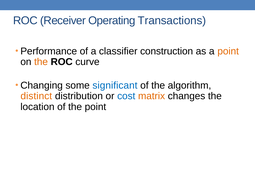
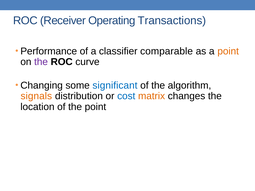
construction: construction -> comparable (167, 51)
the colour: orange -> purple (41, 62)
distinct: distinct -> signals (36, 96)
